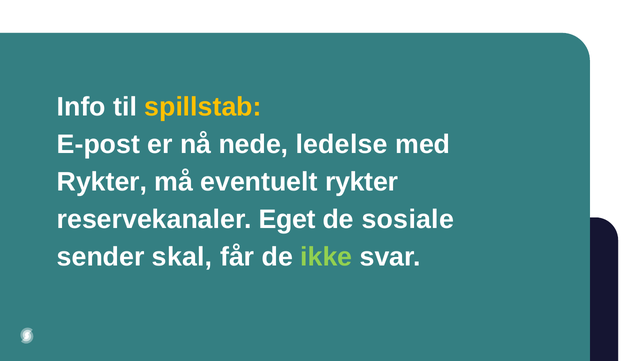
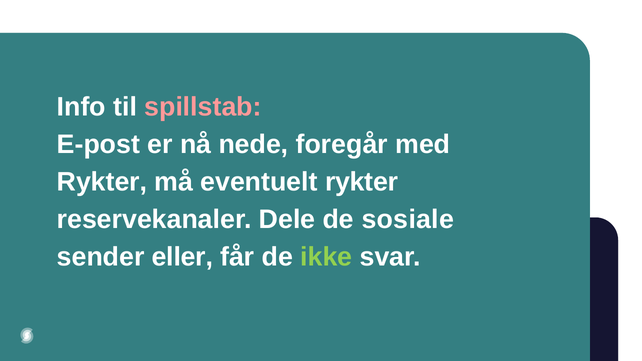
spillstab colour: yellow -> pink (203, 107)
ledelse: ledelse -> foregår (342, 144)
Eget: Eget -> Dele (287, 219)
skal: skal -> eller (182, 257)
